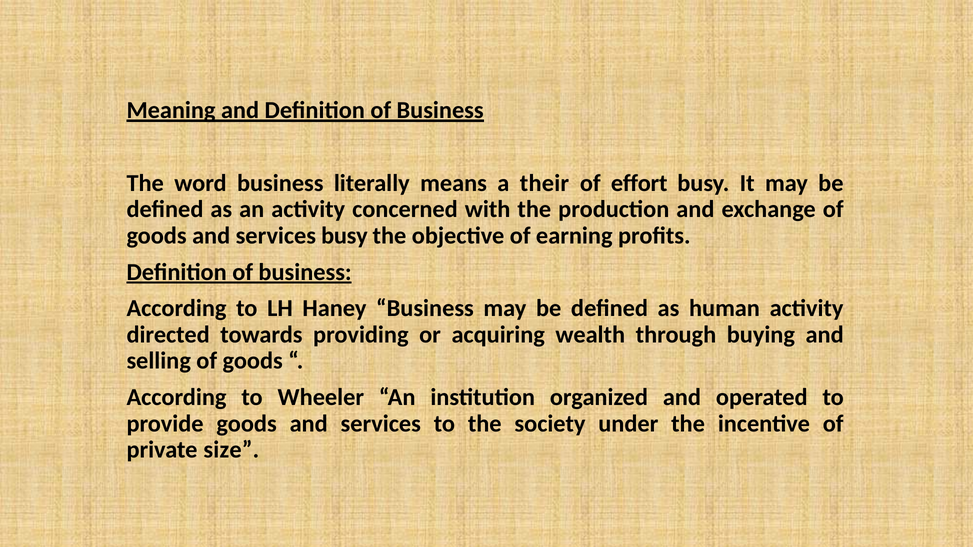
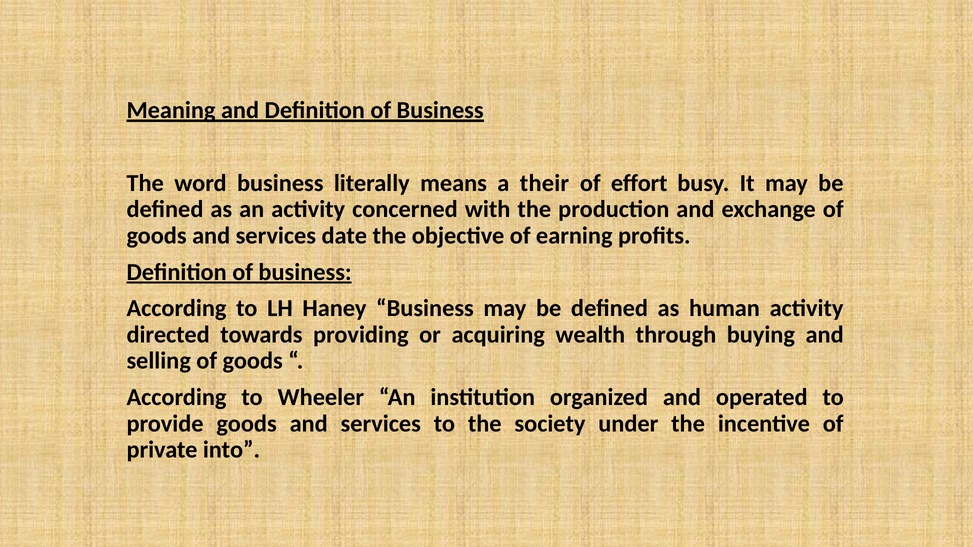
services busy: busy -> date (344, 236)
size: size -> into (231, 450)
